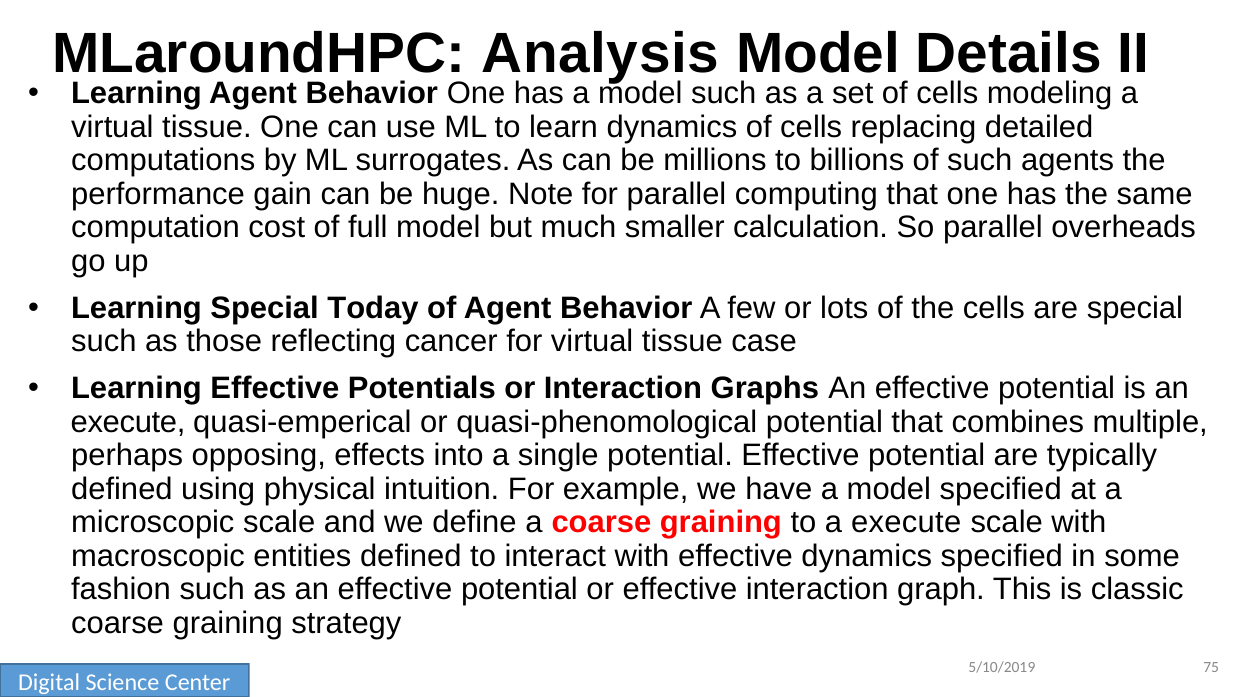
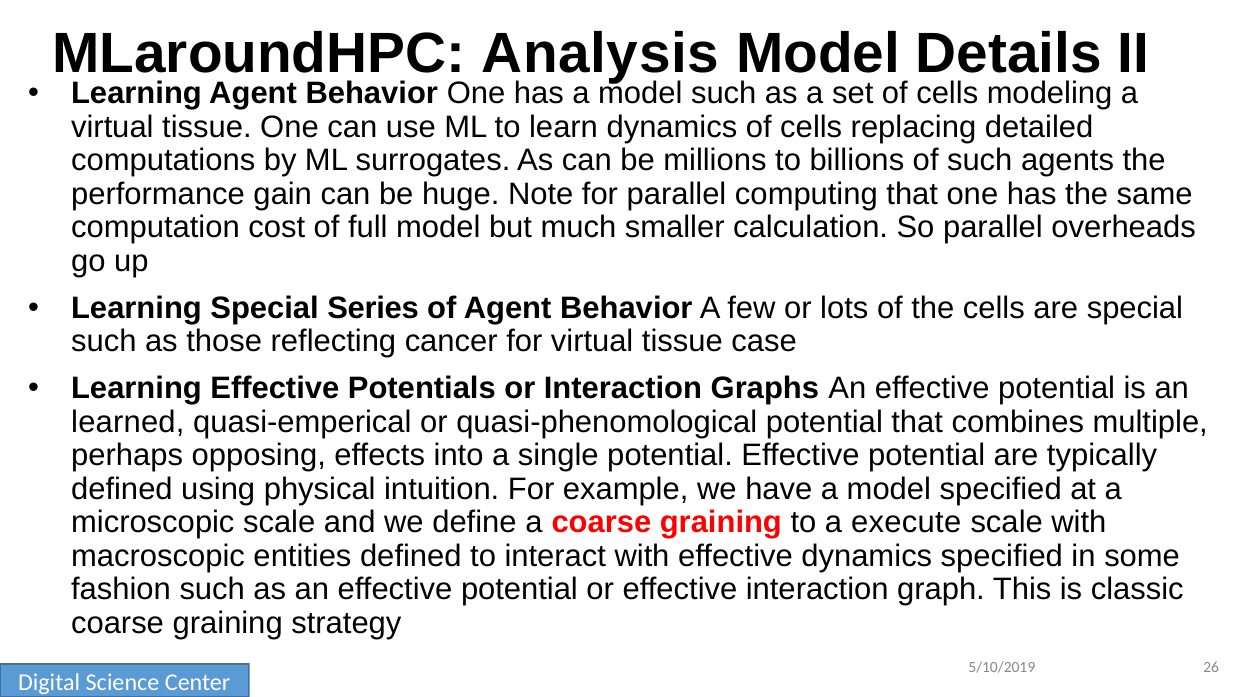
Today: Today -> Series (373, 308)
execute: execute -> learned (128, 422)
75: 75 -> 26 (1211, 667)
